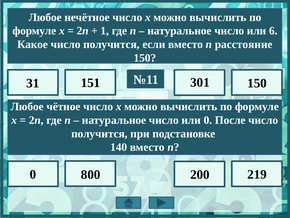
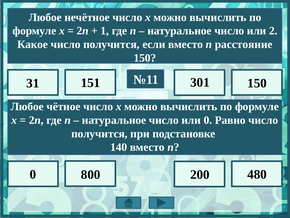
6: 6 -> 2 (273, 31)
После: После -> Равно (230, 120)
219: 219 -> 480 (257, 174)
